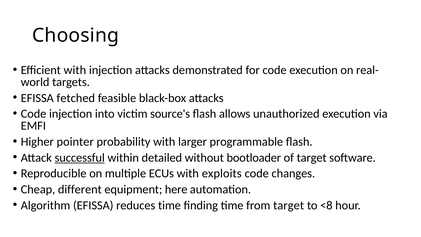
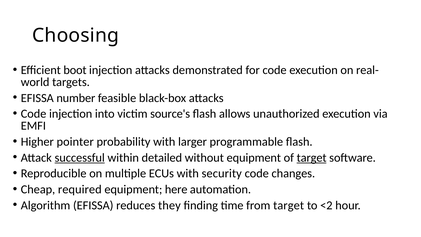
Efficient with: with -> boot (75, 70)
fetched: fetched -> number (76, 98)
without bootloader: bootloader -> equipment (254, 158)
target underline: none -> present (312, 158)
exploits: exploits -> security (222, 173)
different: different -> required (80, 189)
reduces time: time -> they (169, 205)
<8: <8 -> <2 (326, 205)
